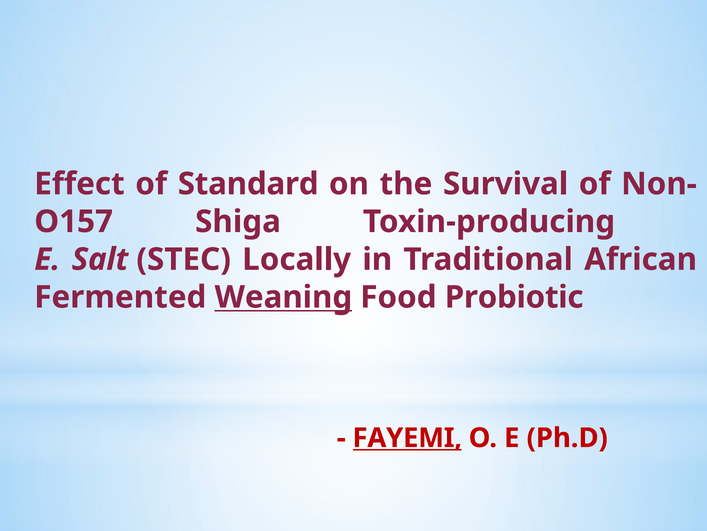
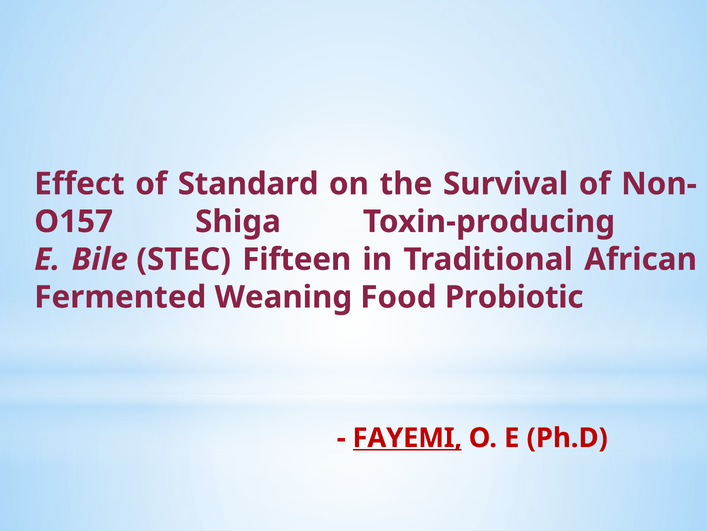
Salt: Salt -> Bile (100, 259)
Locally: Locally -> Fifteen (297, 259)
Weaning underline: present -> none (283, 297)
